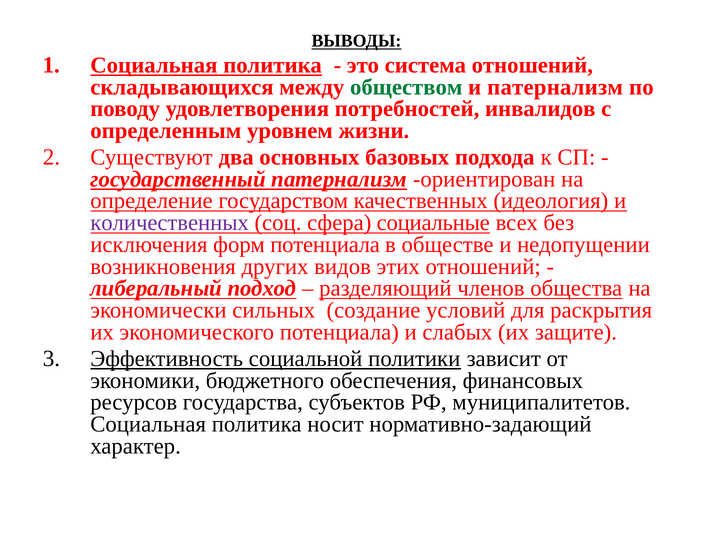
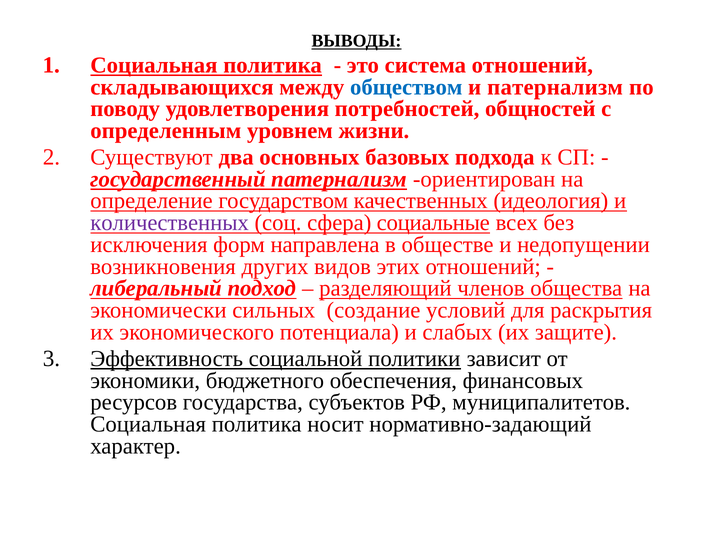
обществом colour: green -> blue (406, 87)
инвалидов: инвалидов -> общностей (540, 109)
форм потенциала: потенциала -> направлена (325, 245)
